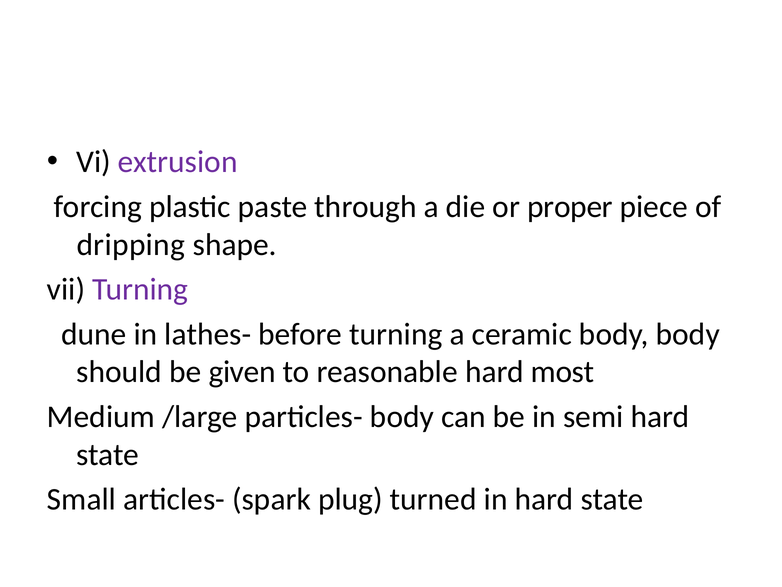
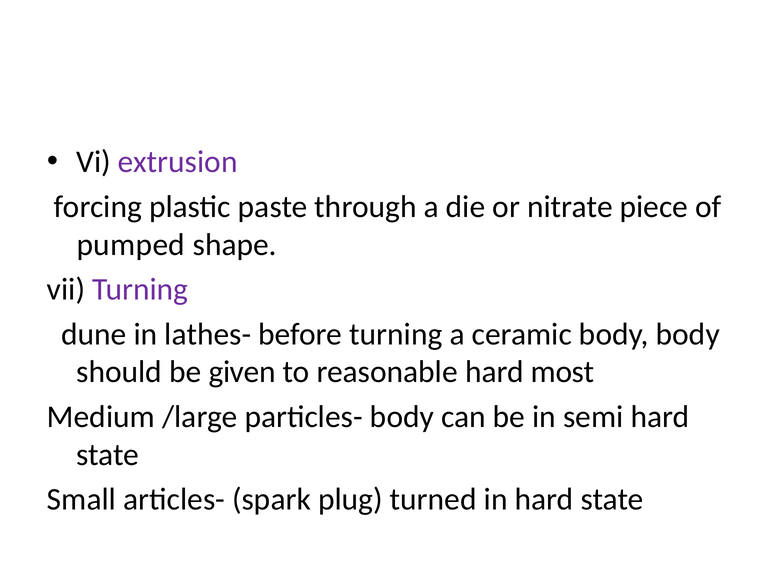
proper: proper -> nitrate (570, 207)
dripping: dripping -> pumped (131, 244)
